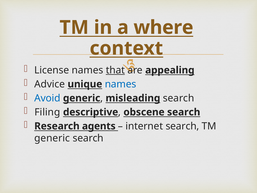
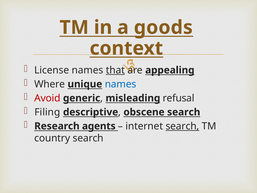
where: where -> goods (163, 27)
Advice: Advice -> Where (50, 84)
Avoid colour: blue -> red (47, 98)
misleading search: search -> refusal (179, 98)
search underline: none -> present (182, 126)
generic: generic -> country (52, 138)
